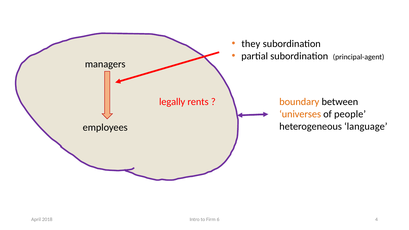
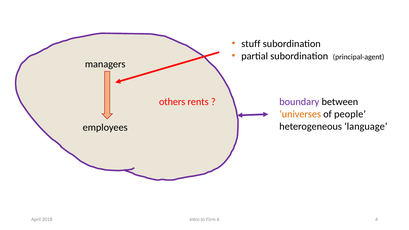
they: they -> stuff (251, 44)
legally: legally -> others (172, 102)
boundary colour: orange -> purple (299, 102)
